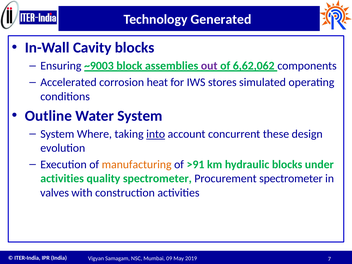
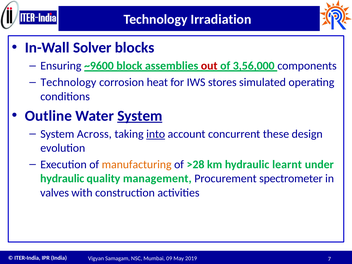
Generated: Generated -> Irradiation (221, 19)
Cavity: Cavity -> Solver (92, 48)
~9003: ~9003 -> ~9600 (99, 66)
out colour: purple -> red (209, 66)
6,62,062: 6,62,062 -> 3,56,000 (254, 66)
Accelerated: Accelerated -> Technology (68, 82)
System underline: none -> present (140, 116)
Where: Where -> Across (94, 134)
>91: >91 -> >28 (196, 164)
hydraulic blocks: blocks -> learnt (287, 164)
activities: activities -> hydraulic (62, 179)
quality spectrometer: spectrometer -> management (157, 179)
